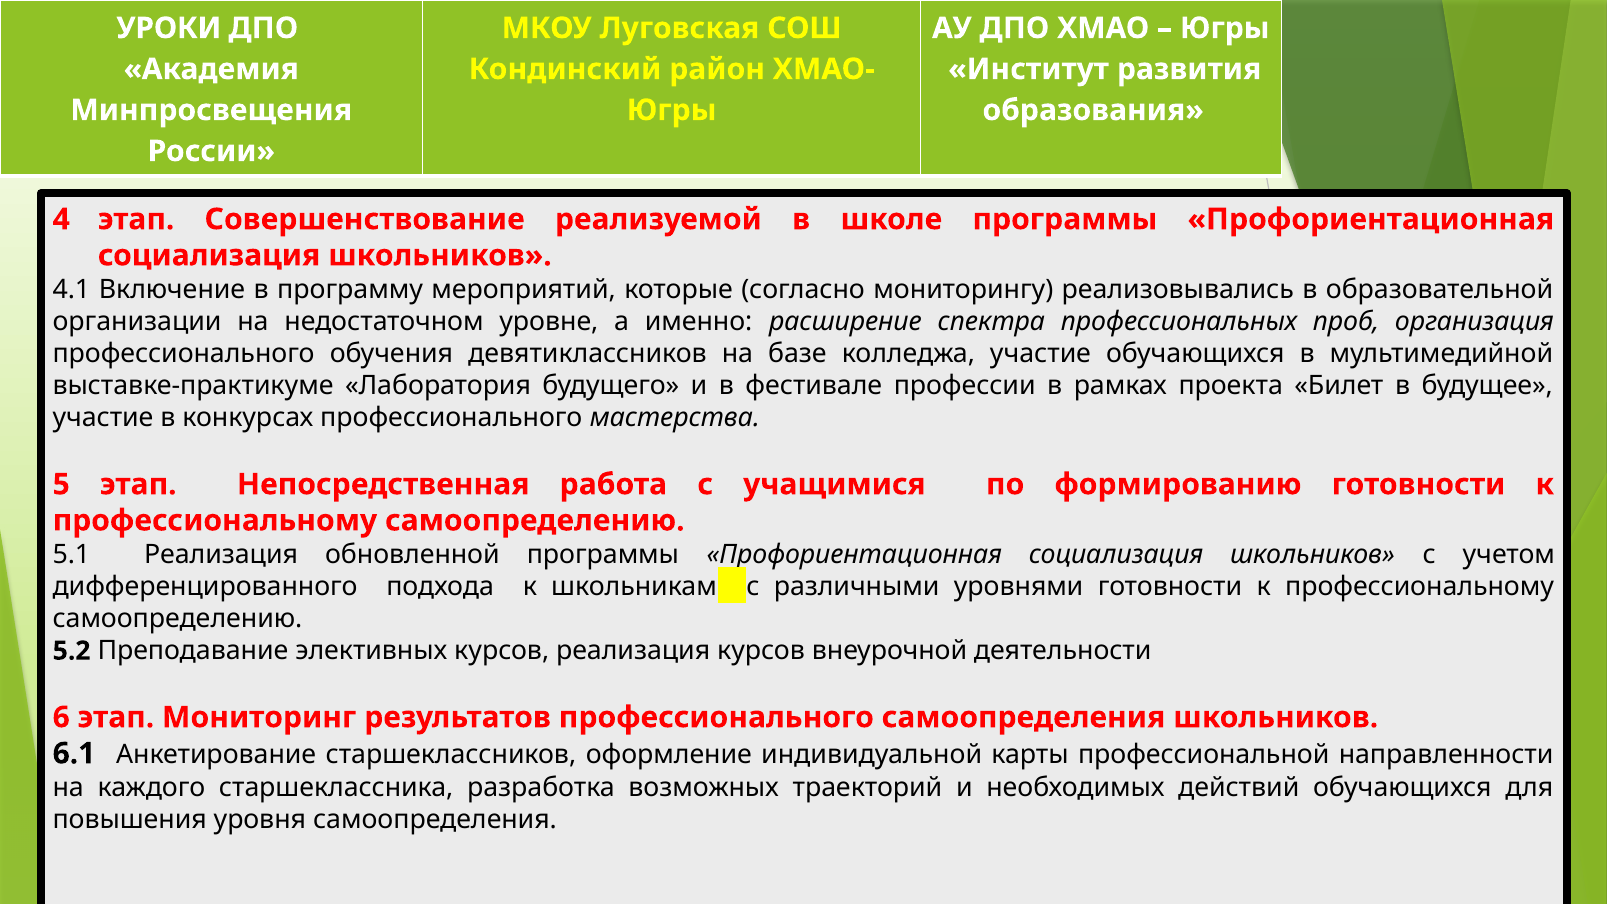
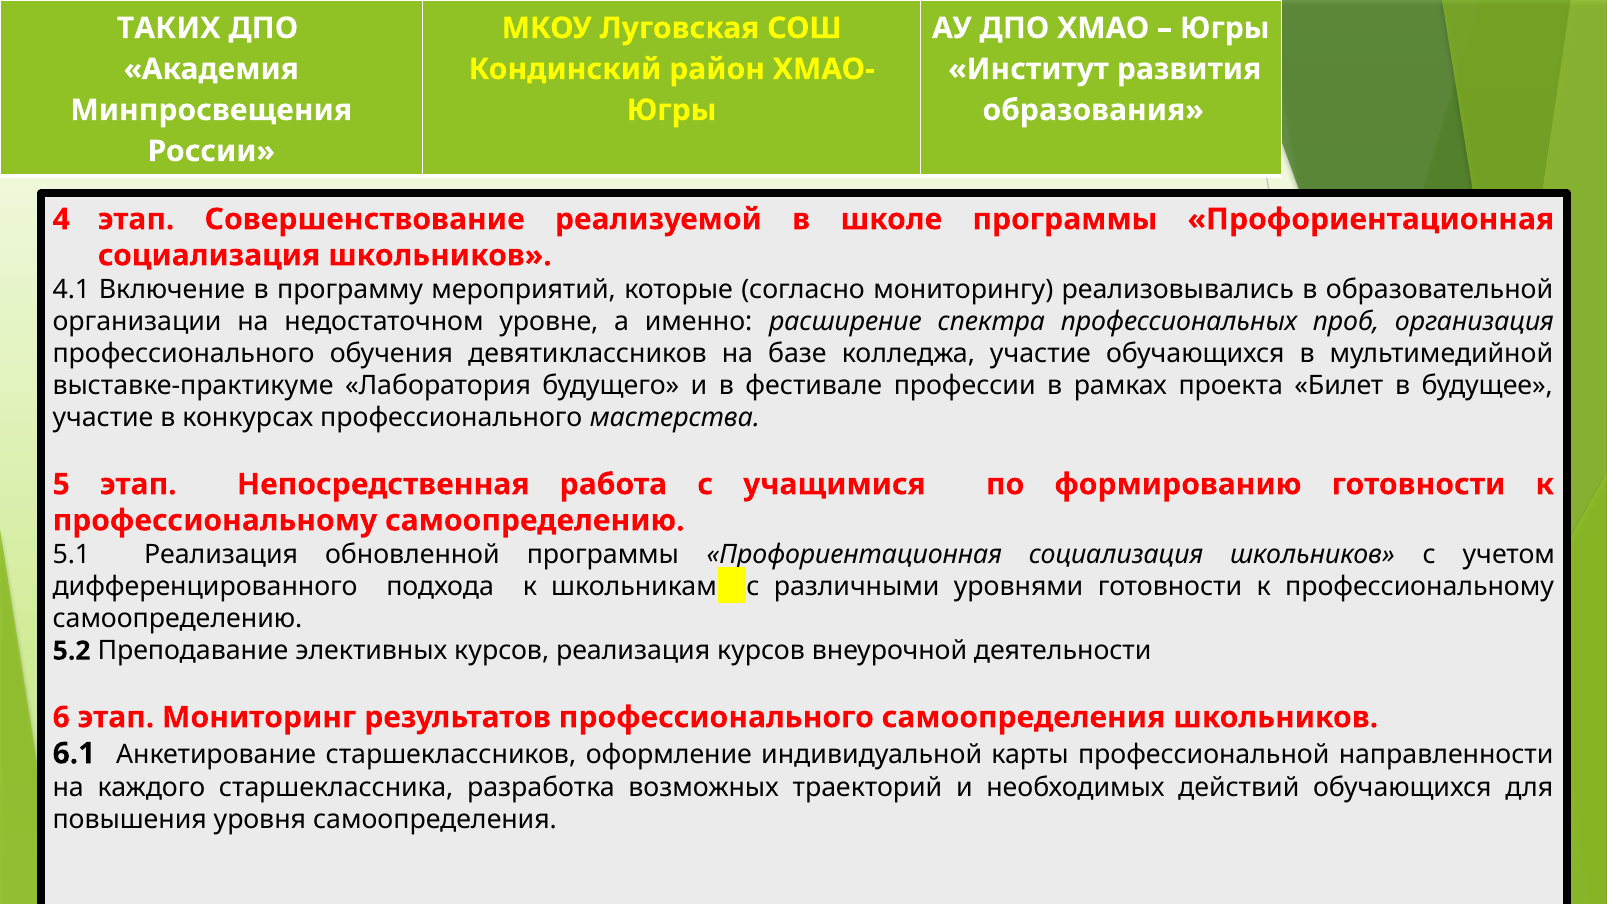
УРОКИ: УРОКИ -> ТАКИХ (169, 28)
